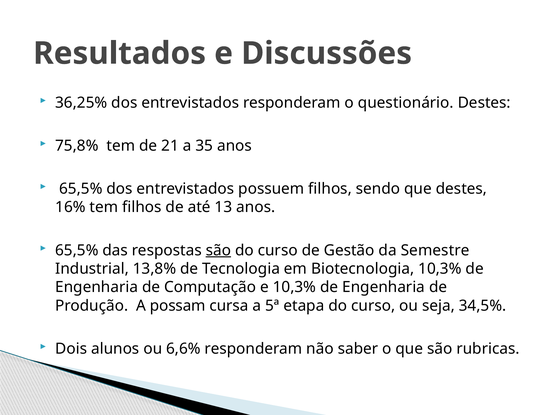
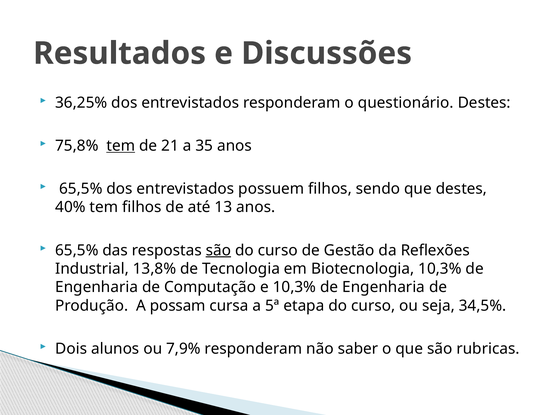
tem underline: none -> present (121, 146)
16%: 16% -> 40% (70, 207)
Semestre: Semestre -> Reflexões (435, 250)
6,6%: 6,6% -> 7,9% (183, 348)
